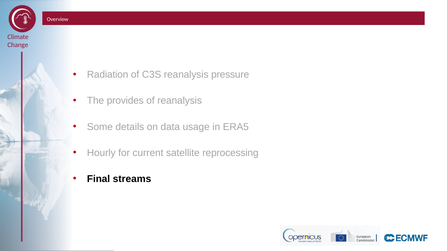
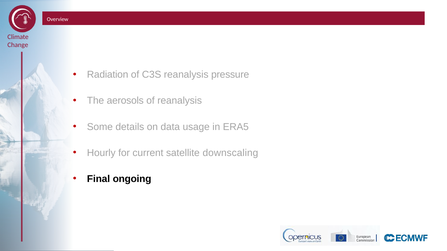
provides: provides -> aerosols (125, 101)
reprocessing: reprocessing -> downscaling (230, 153)
streams: streams -> ongoing (132, 179)
